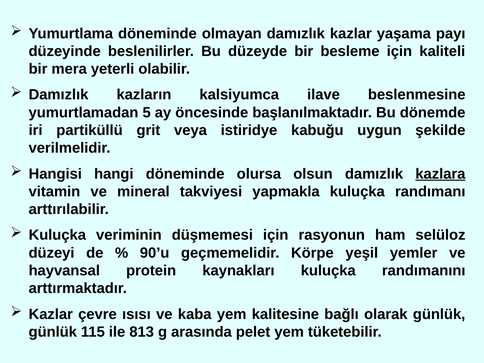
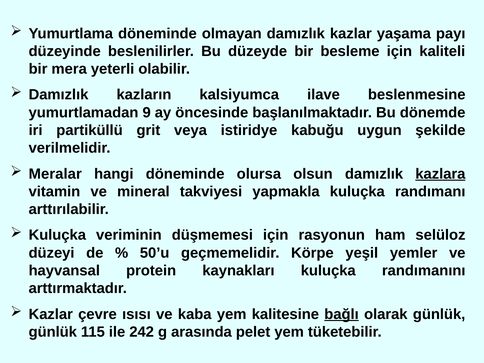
5: 5 -> 9 (147, 113)
Hangisi: Hangisi -> Meralar (55, 174)
90’u: 90’u -> 50’u (155, 253)
bağlı underline: none -> present (342, 314)
813: 813 -> 242 (142, 332)
